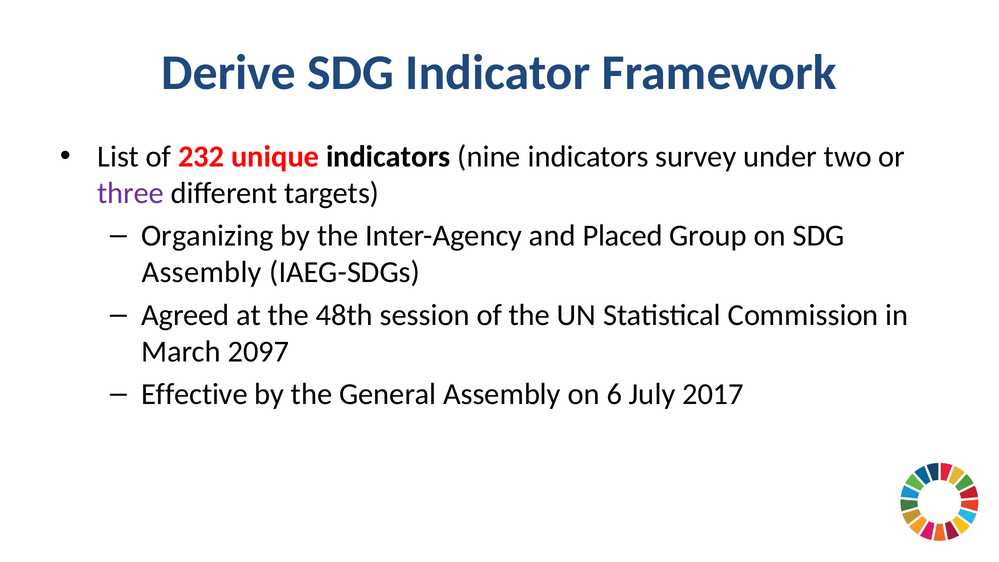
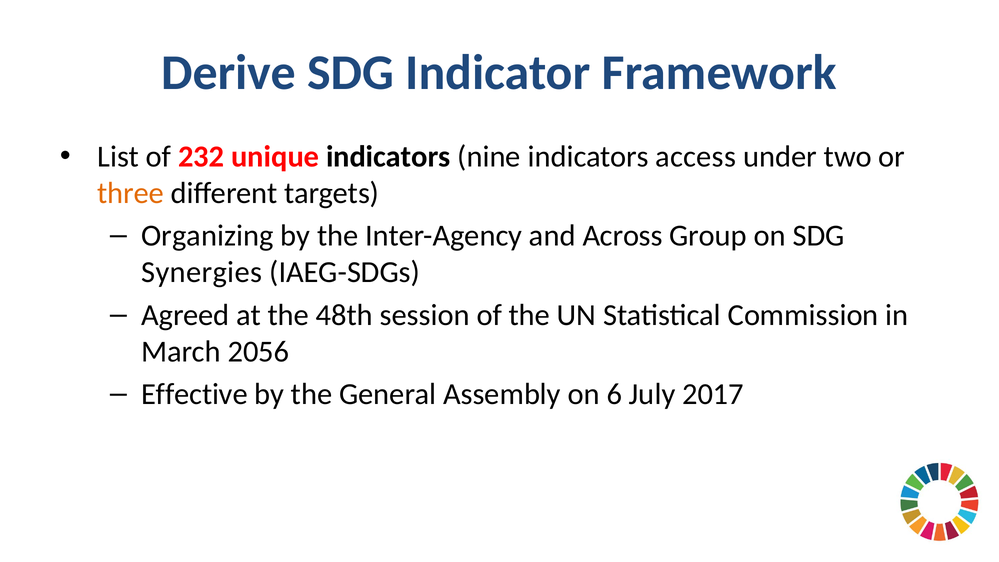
survey: survey -> access (696, 157)
three colour: purple -> orange (131, 193)
Placed: Placed -> Across (623, 236)
Assembly: Assembly -> Synergies (202, 272)
2097: 2097 -> 2056 (258, 352)
